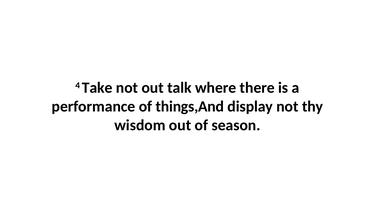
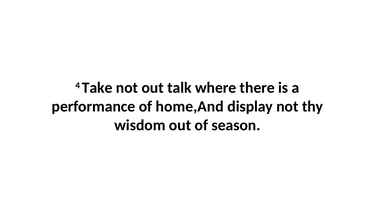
things,And: things,And -> home,And (190, 107)
